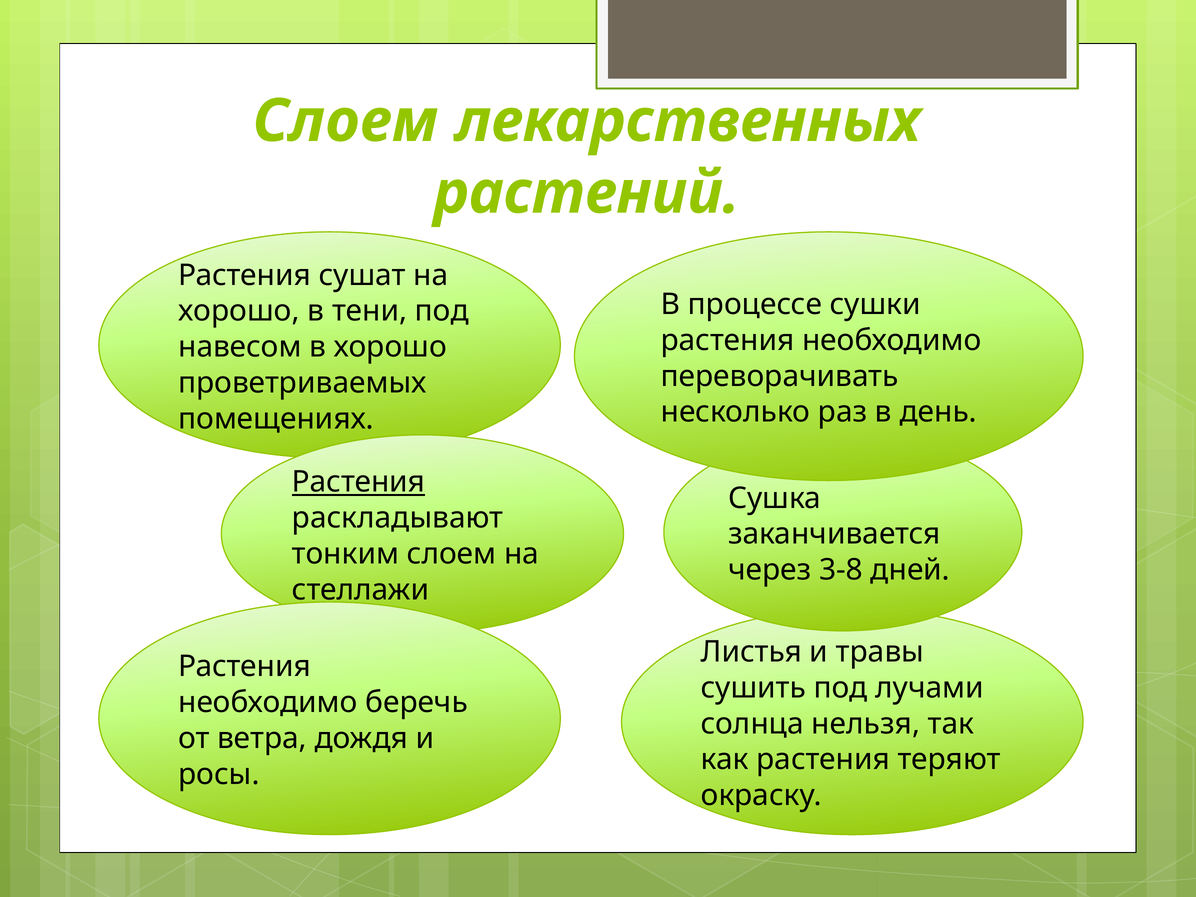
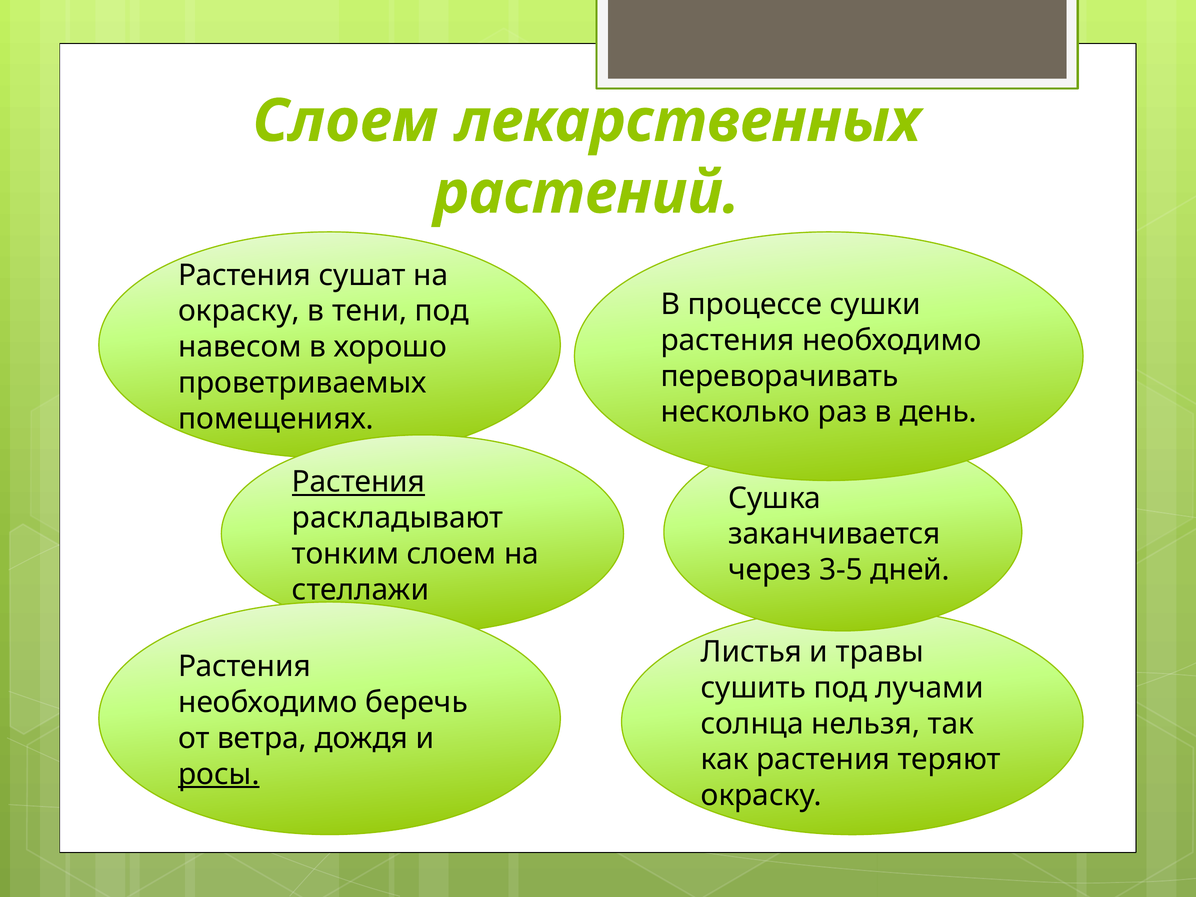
хорошо: хорошо -> окраску (239, 311)
3-8: 3-8 -> 3-5 (841, 570)
росы underline: none -> present (219, 774)
